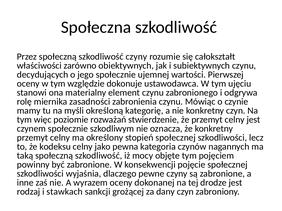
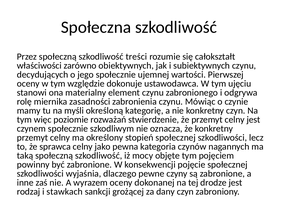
szkodliwość czyny: czyny -> treści (136, 57)
kodeksu: kodeksu -> sprawca (55, 147)
